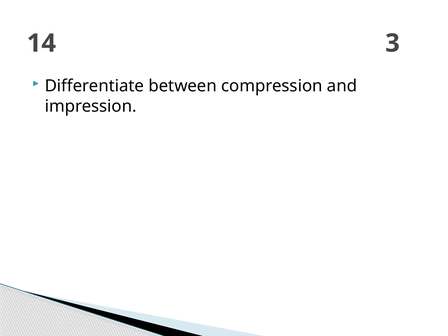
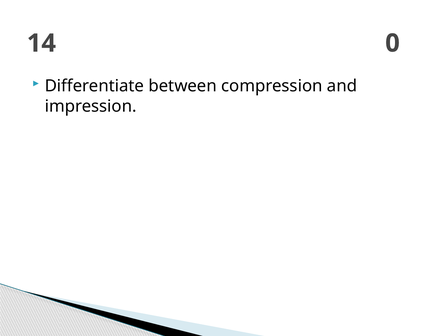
3: 3 -> 0 (393, 43)
